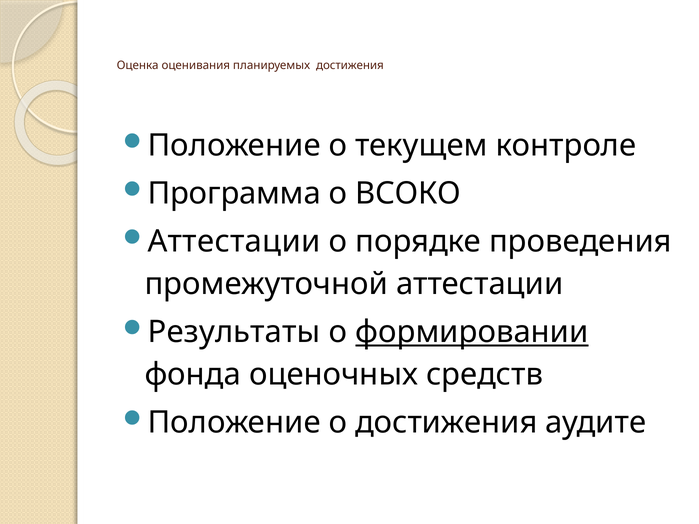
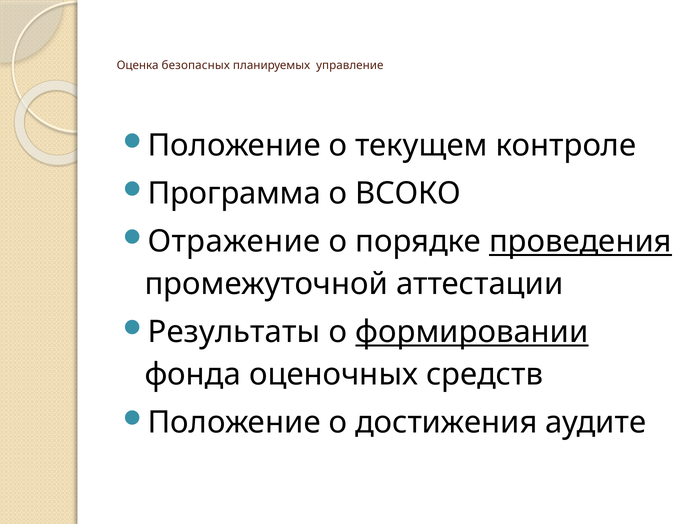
оценивания: оценивания -> безопасных (196, 65)
планируемых достижения: достижения -> управление (350, 65)
Аттестации: Аттестации -> Отражение (234, 242)
проведения underline: none -> present (580, 242)
